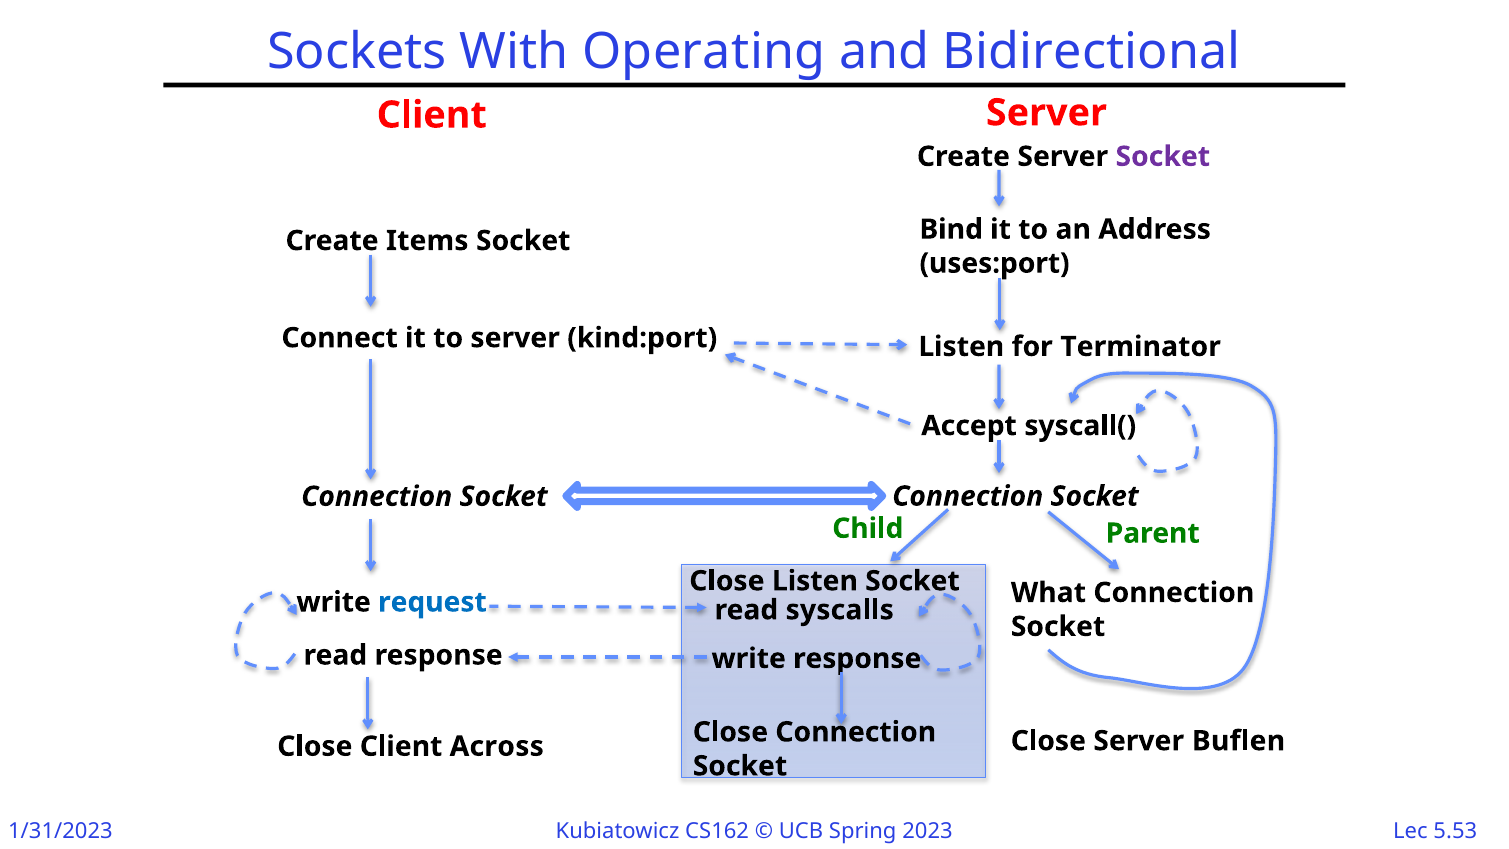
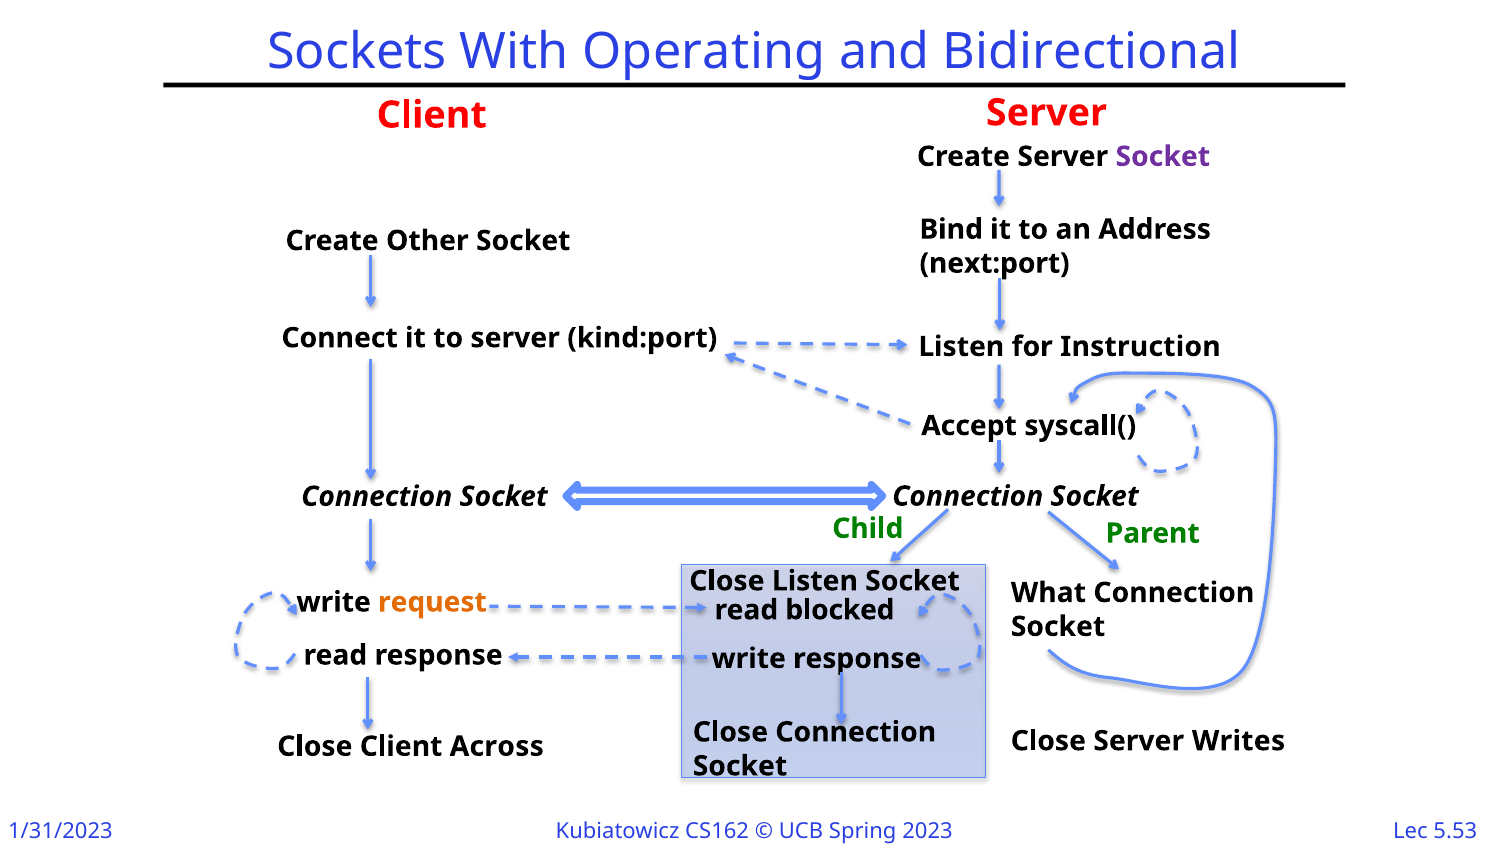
Items: Items -> Other (427, 241)
uses:port: uses:port -> next:port (995, 263)
Terminator: Terminator -> Instruction (1141, 347)
request colour: blue -> orange (432, 602)
syscalls: syscalls -> blocked (840, 610)
Buflen: Buflen -> Writes (1239, 741)
